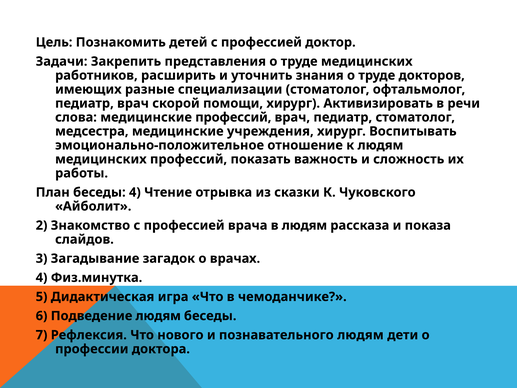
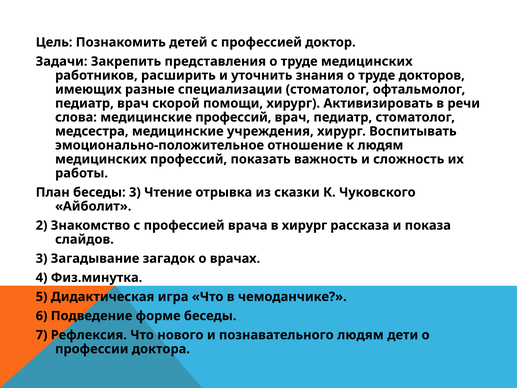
беседы 4: 4 -> 3 (135, 192)
в людям: людям -> хирург (304, 225)
Подведение людям: людям -> форме (158, 316)
